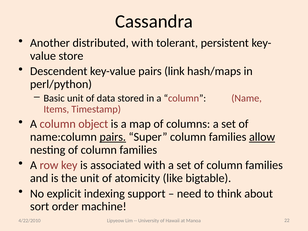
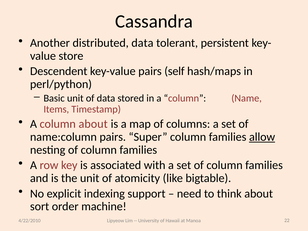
distributed with: with -> data (142, 43)
link: link -> self (174, 71)
column object: object -> about (93, 124)
pairs underline: present -> none (113, 137)
